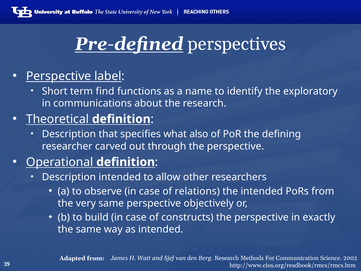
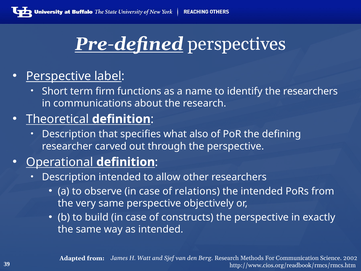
find: find -> firm (105, 91)
the exploratory: exploratory -> researchers (310, 91)
